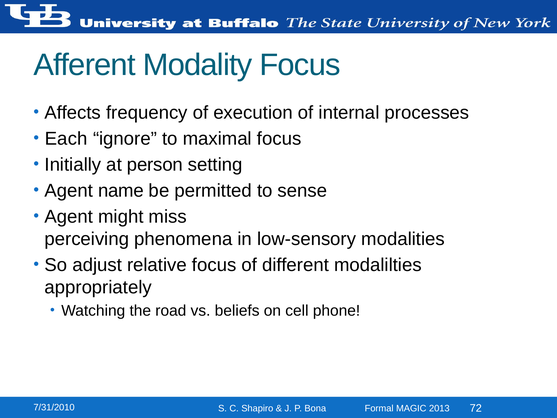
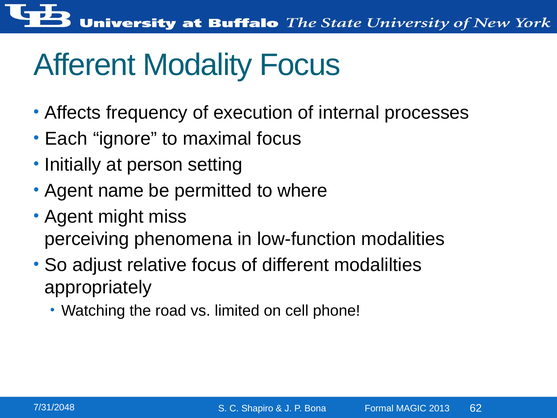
sense: sense -> where (302, 191)
low-sensory: low-sensory -> low-function (307, 239)
beliefs: beliefs -> limited (237, 310)
7/31/2010: 7/31/2010 -> 7/31/2048 (54, 407)
72: 72 -> 62 (476, 408)
